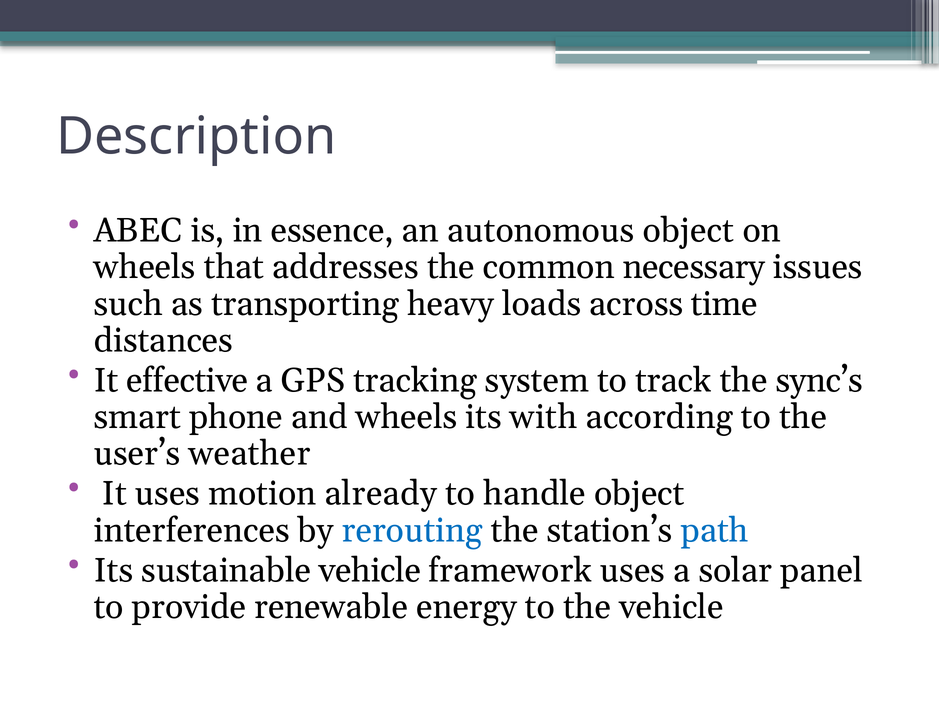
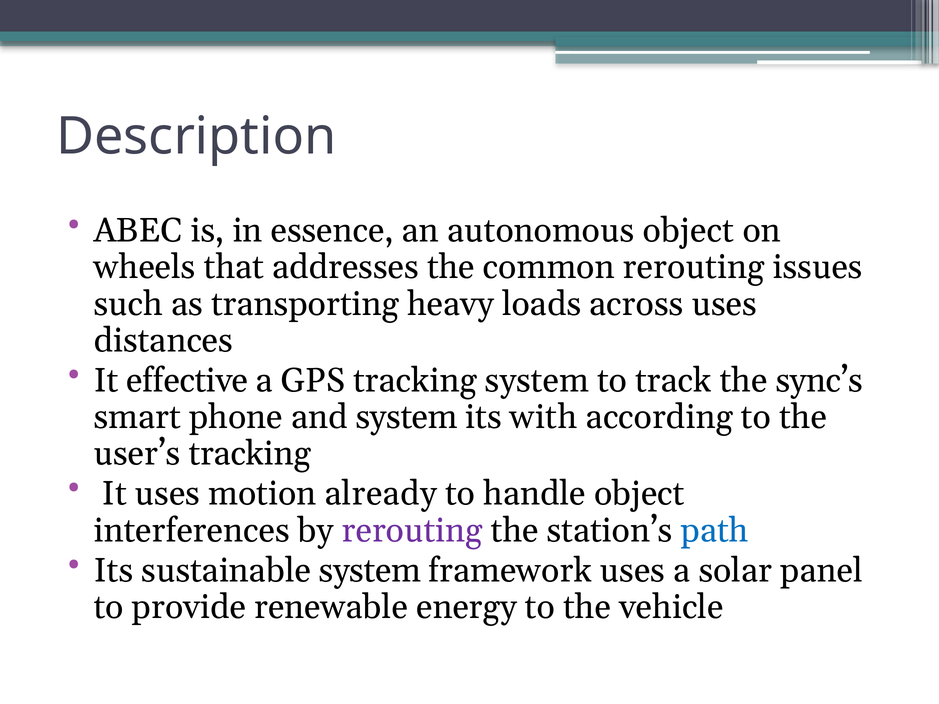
common necessary: necessary -> rerouting (694, 267)
across time: time -> uses (724, 304)
and wheels: wheels -> system (407, 417)
user’s weather: weather -> tracking (250, 454)
rerouting colour: blue -> purple (412, 531)
sustainable vehicle: vehicle -> system (370, 571)
